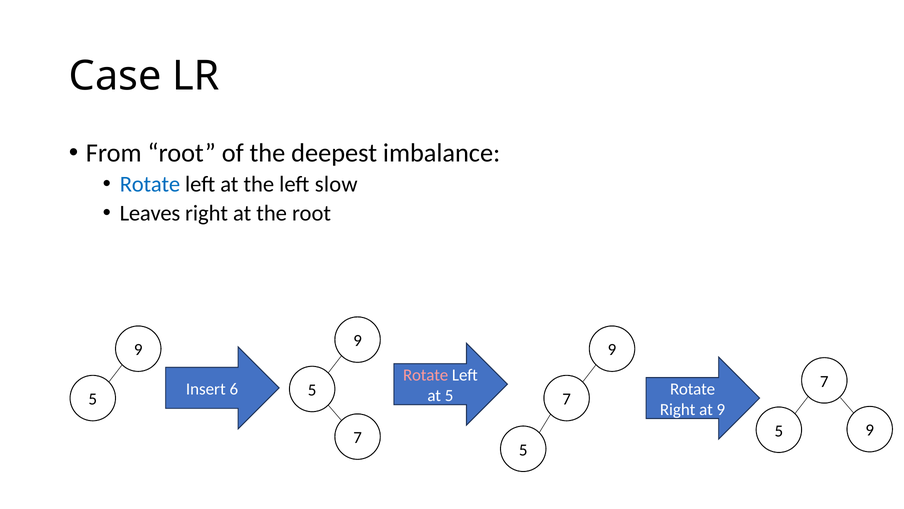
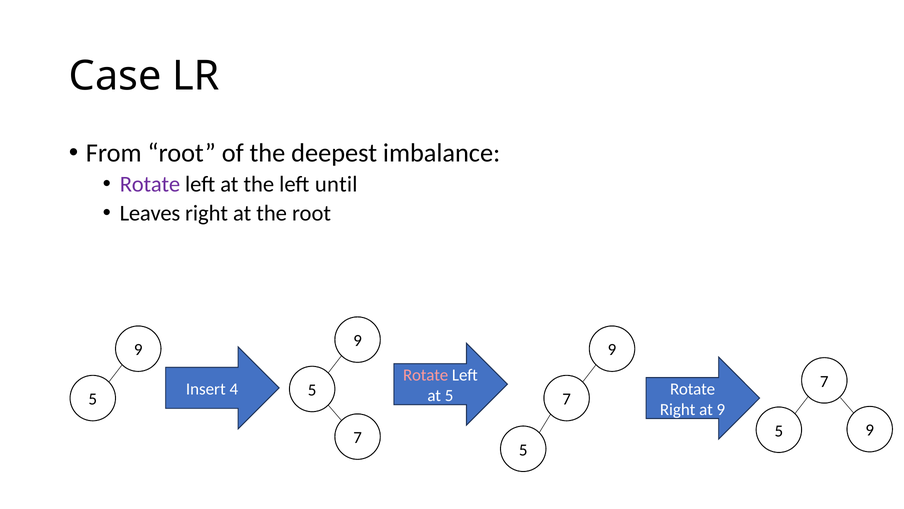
Rotate colour: blue -> purple (150, 184)
slow: slow -> until (336, 184)
6: 6 -> 4 (234, 389)
